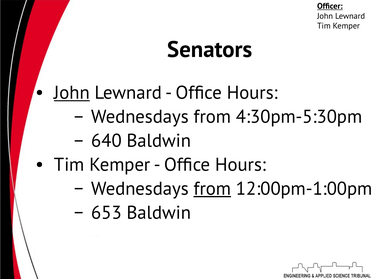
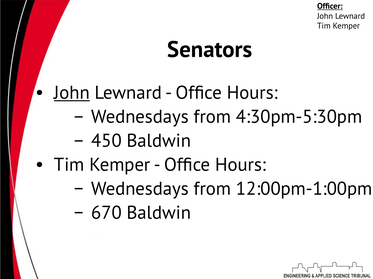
640: 640 -> 450 (106, 141)
from underline: present -> none (212, 189)
653: 653 -> 670 (106, 213)
